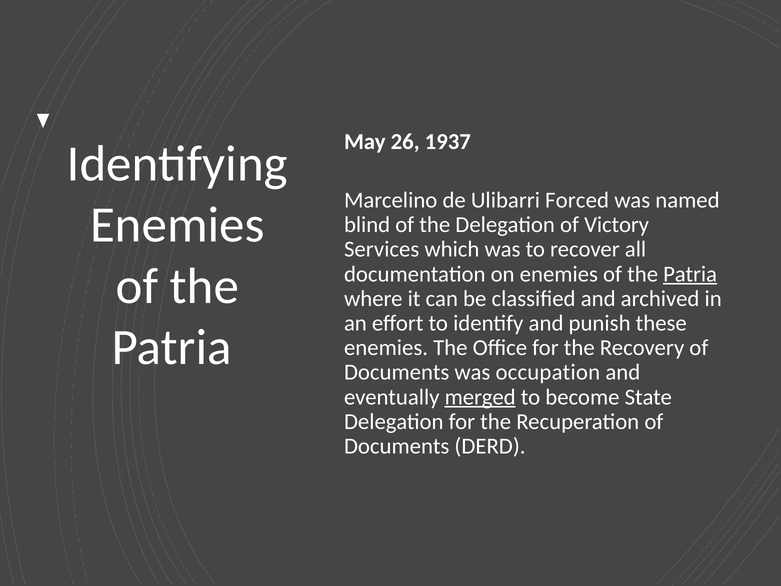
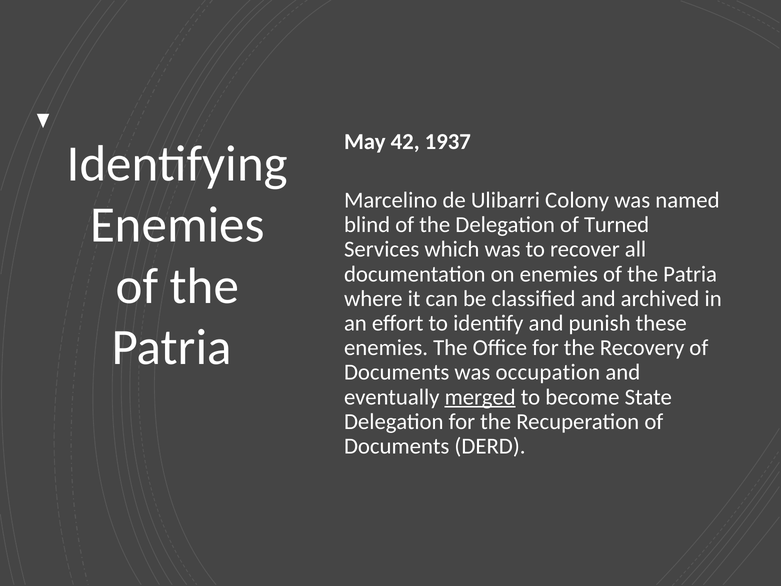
26: 26 -> 42 (405, 142)
Forced: Forced -> Colony (577, 200)
Victory: Victory -> Turned (617, 225)
Patria underline: present -> none (690, 274)
